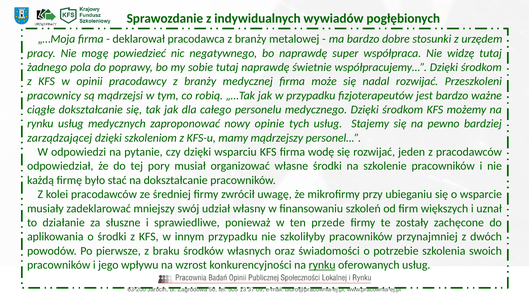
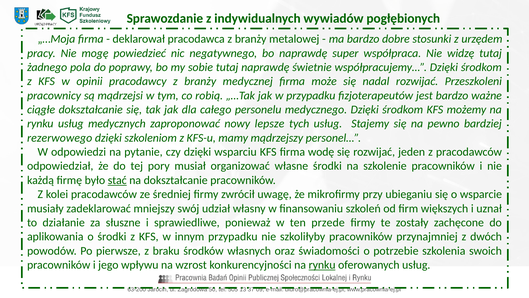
opinie: opinie -> lepsze (270, 124)
zarządzającej: zarządzającej -> rezerwowego (60, 138)
stać underline: none -> present (117, 180)
